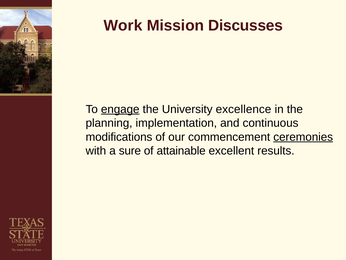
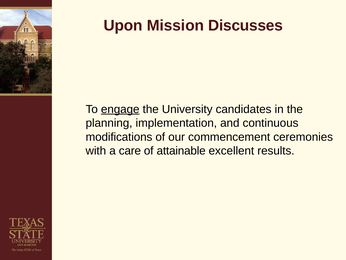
Work: Work -> Upon (123, 26)
excellence: excellence -> candidates (244, 109)
ceremonies underline: present -> none (303, 137)
sure: sure -> care (130, 151)
